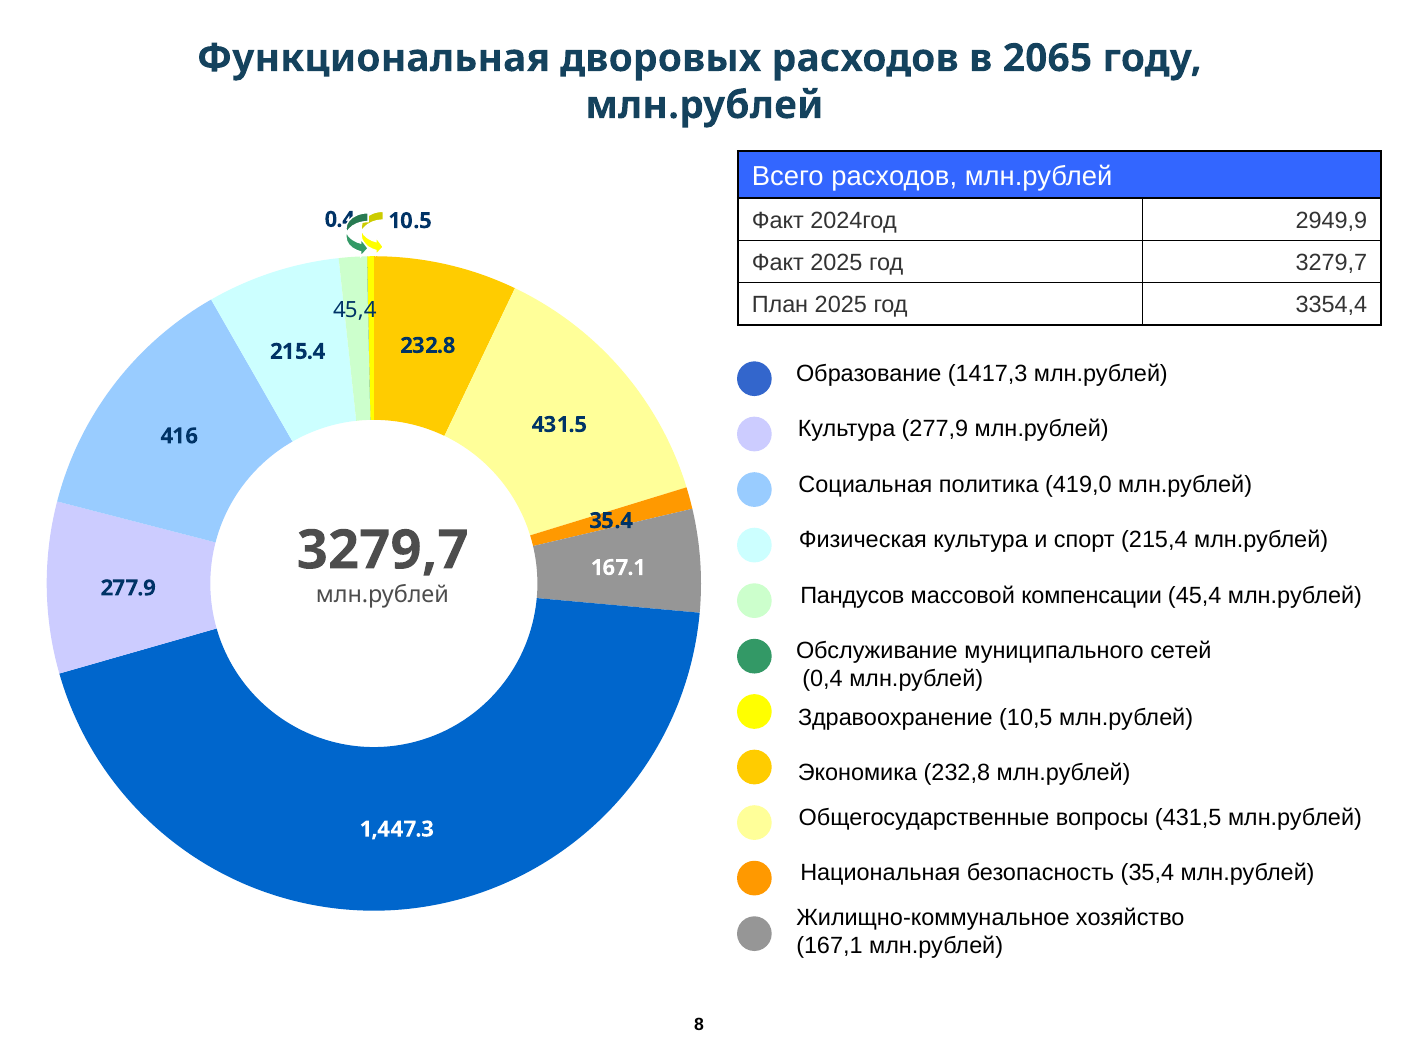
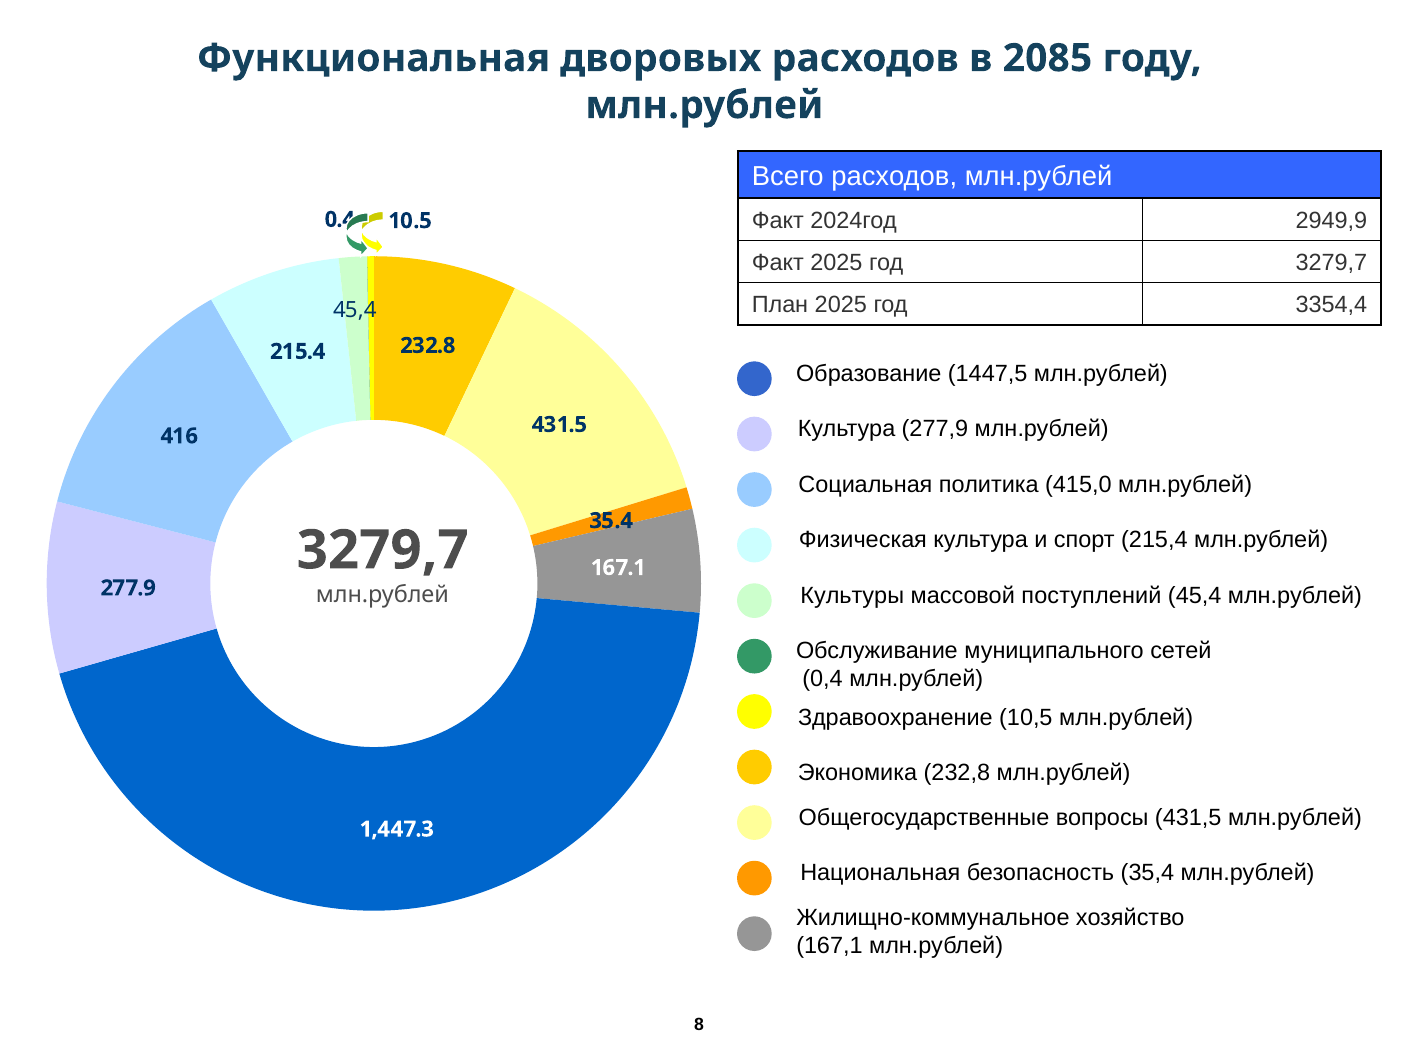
2065: 2065 -> 2085 (1047, 58)
1417,3: 1417,3 -> 1447,5 (988, 373)
419,0: 419,0 -> 415,0 (1078, 484)
Пандусов: Пандусов -> Культуры (852, 595)
компенсации: компенсации -> поступлений (1091, 595)
